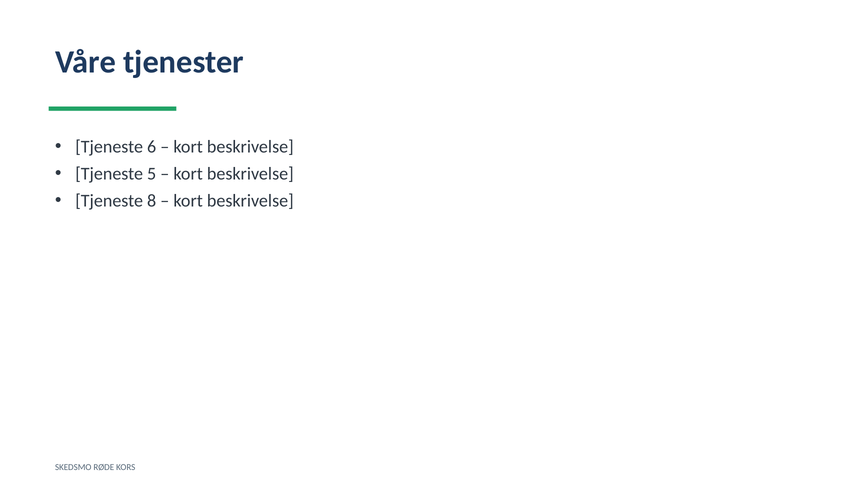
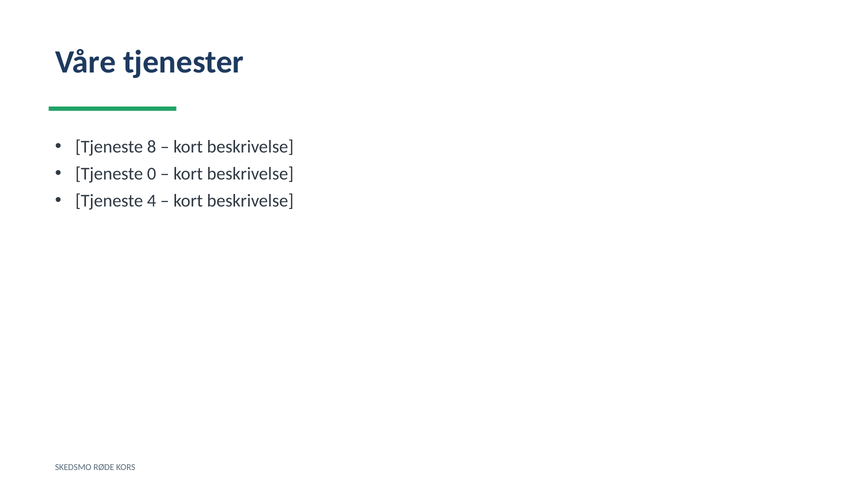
6: 6 -> 8 (152, 147)
5: 5 -> 0 (152, 174)
8: 8 -> 4 (152, 201)
